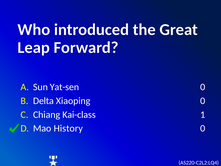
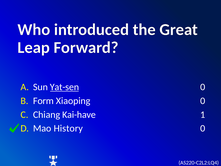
Yat-sen underline: none -> present (64, 87)
Delta: Delta -> Form (43, 101)
Kai-class: Kai-class -> Kai-have (79, 114)
